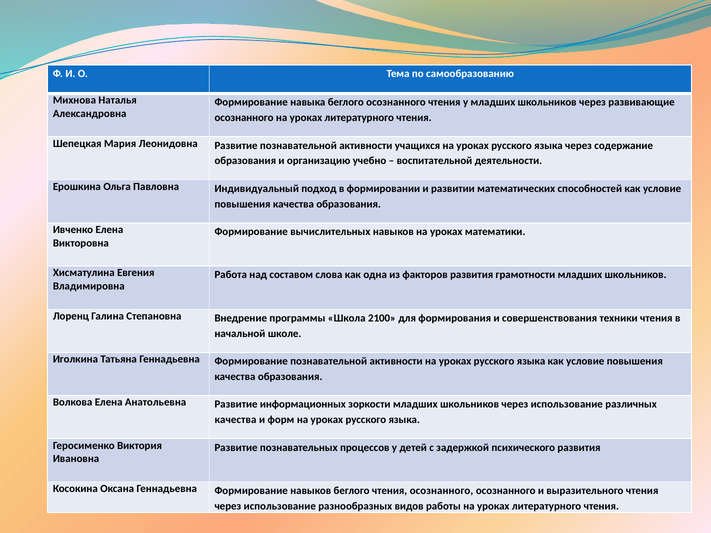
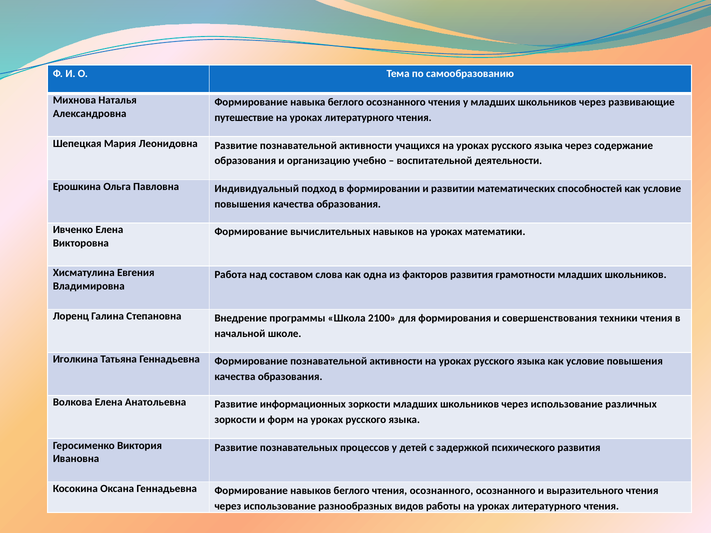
осознанного: осознанного -> путешествие (244, 118)
качества: качества -> зоркости (236, 420)
